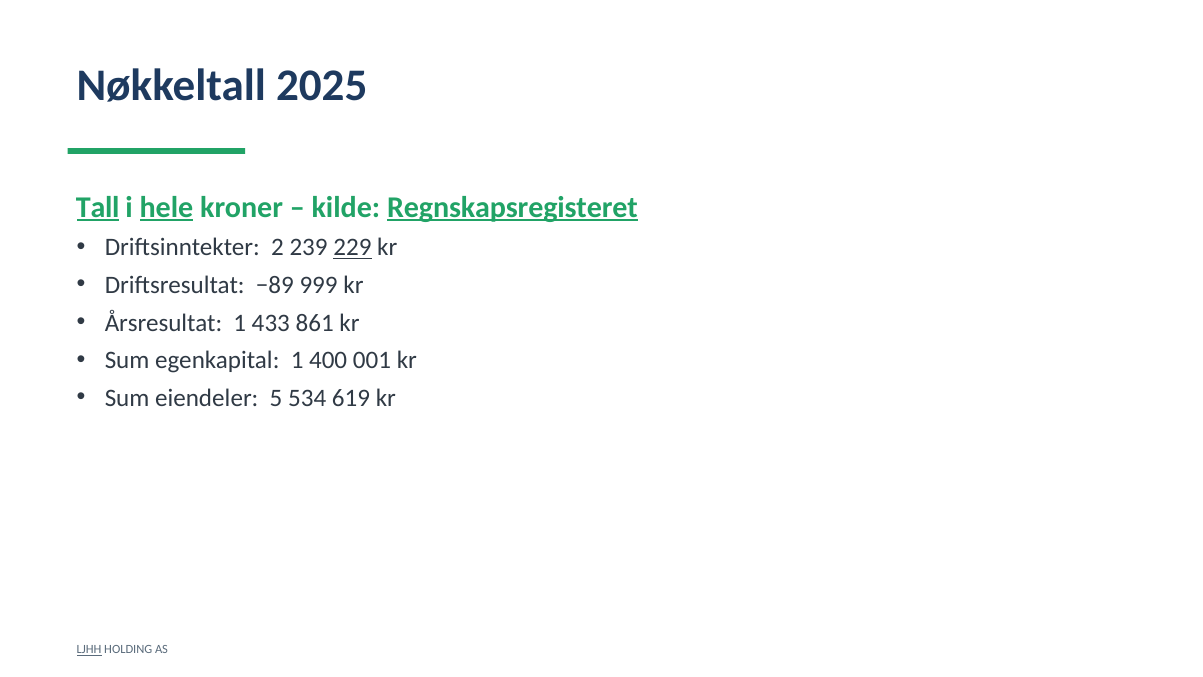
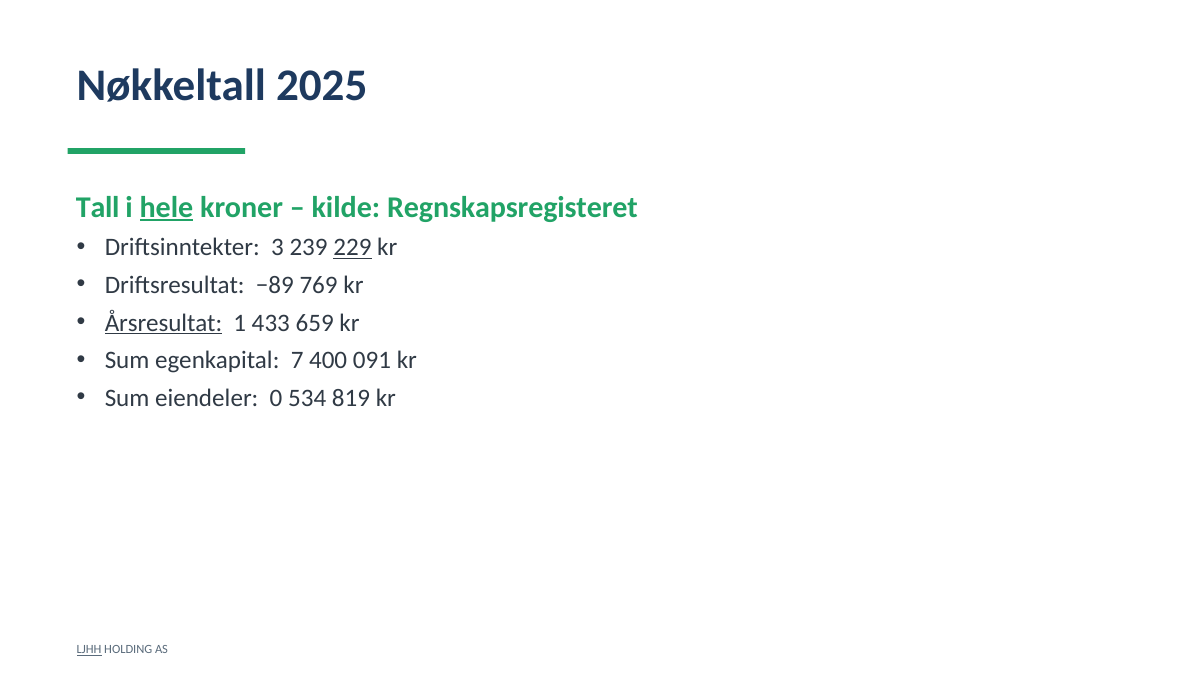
Tall underline: present -> none (98, 207)
Regnskapsregisteret underline: present -> none (512, 207)
2: 2 -> 3 (277, 247)
999: 999 -> 769 (319, 285)
Årsresultat underline: none -> present (163, 323)
861: 861 -> 659 (315, 323)
egenkapital 1: 1 -> 7 (297, 360)
001: 001 -> 091 (372, 360)
5: 5 -> 0 (276, 398)
619: 619 -> 819 (351, 398)
